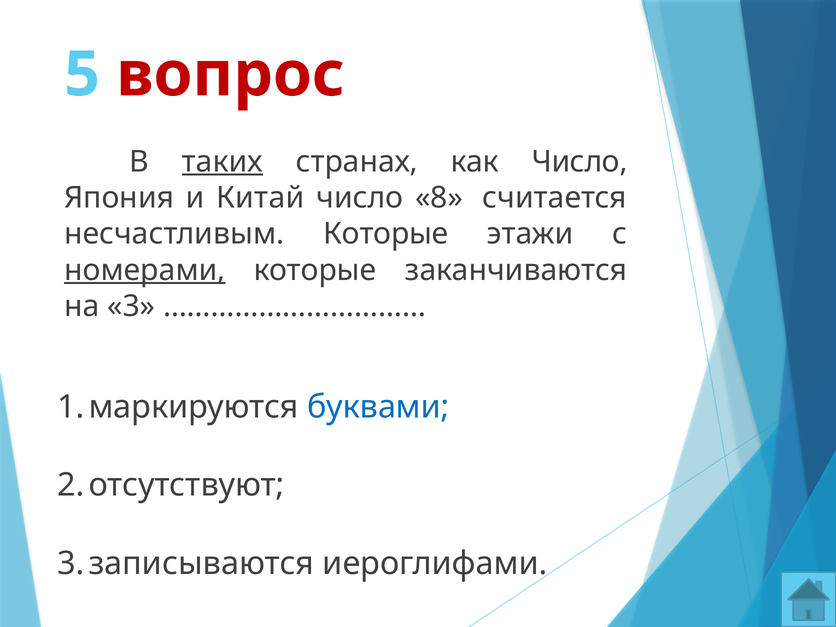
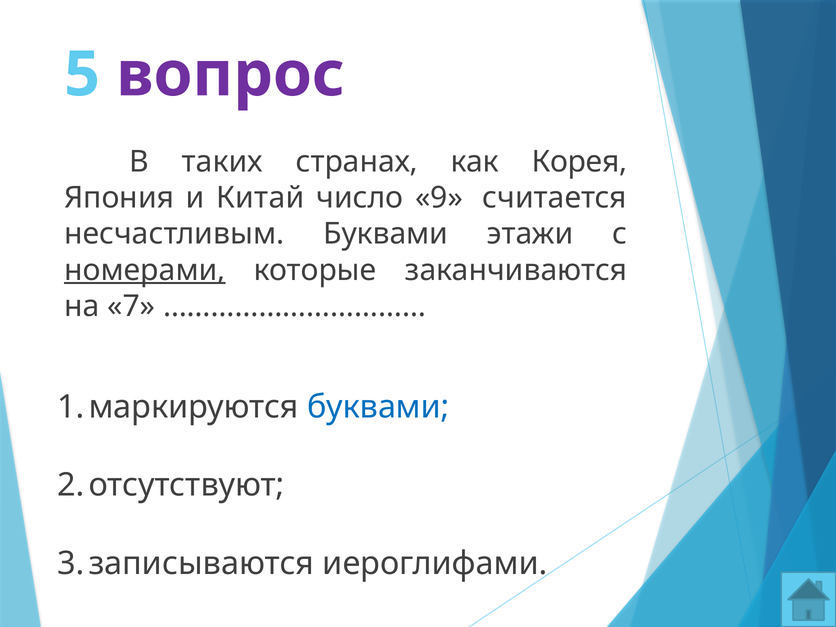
вопрос colour: red -> purple (230, 75)
таких underline: present -> none (222, 162)
как Число: Число -> Корея (580, 162)
8: 8 -> 9 (439, 198)
несчастливым Которые: Которые -> Буквами (386, 234)
3: 3 -> 7 (131, 306)
